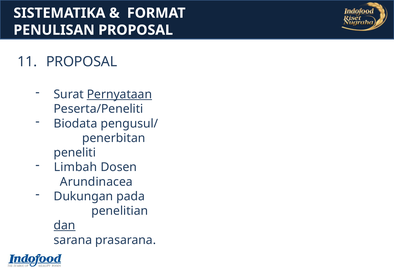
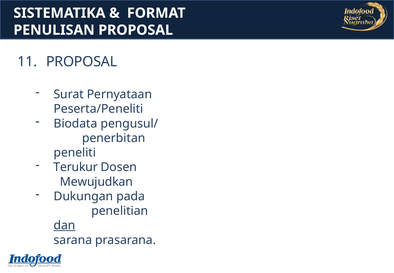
Pernyataan underline: present -> none (119, 94)
Limbah: Limbah -> Terukur (76, 167)
Arundinacea: Arundinacea -> Mewujudkan (96, 182)
